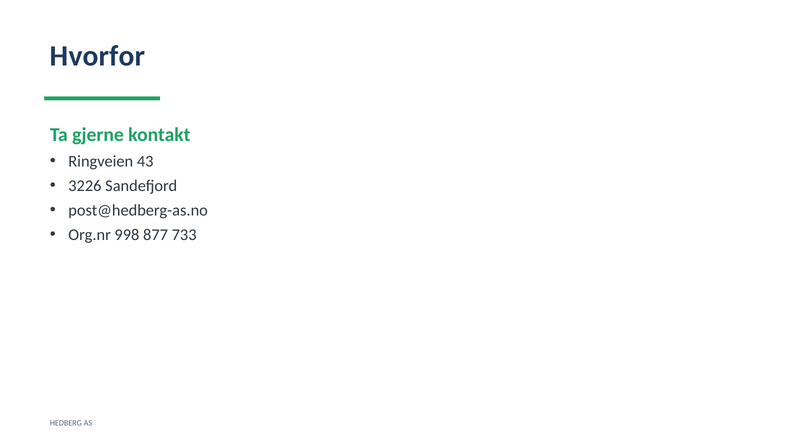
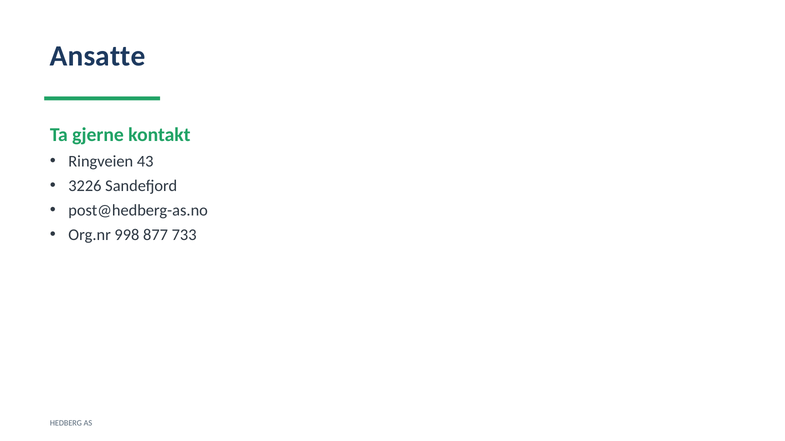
Hvorfor: Hvorfor -> Ansatte (98, 56)
